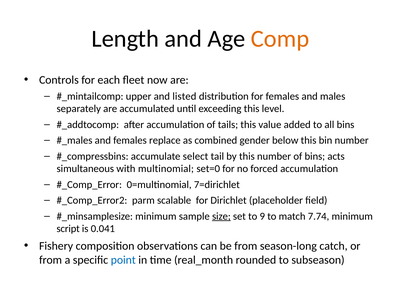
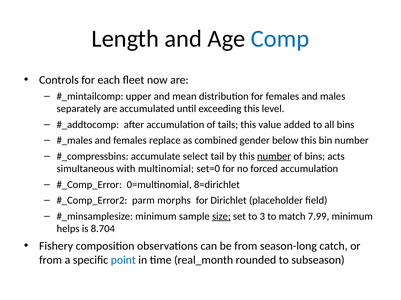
Comp colour: orange -> blue (280, 39)
listed: listed -> mean (184, 96)
number underline: none -> present (274, 157)
7=dirichlet: 7=dirichlet -> 8=dirichlet (217, 185)
scalable: scalable -> morphs (174, 201)
9: 9 -> 3 (262, 217)
7.74: 7.74 -> 7.99 (319, 217)
script: script -> helps (68, 229)
0.041: 0.041 -> 8.704 (103, 229)
